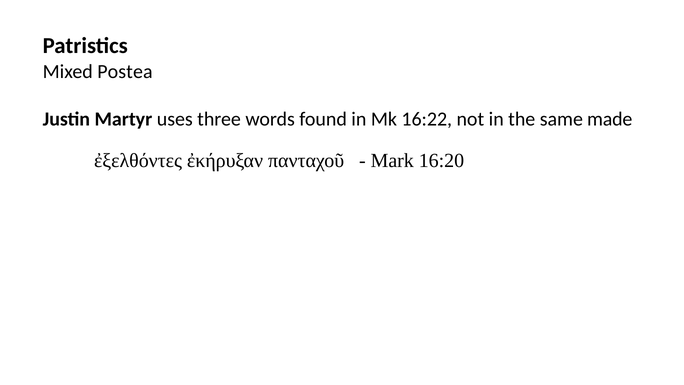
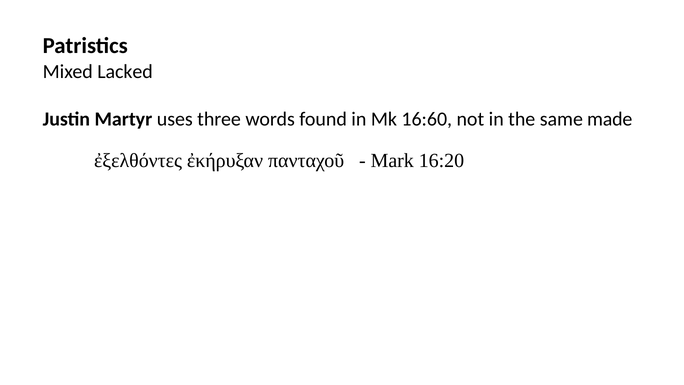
Postea: Postea -> Lacked (125, 71)
16:22: 16:22 -> 16:60 (427, 119)
